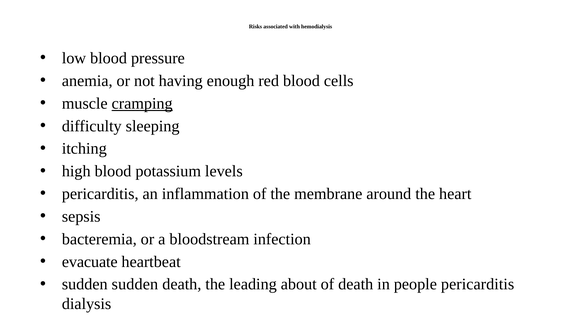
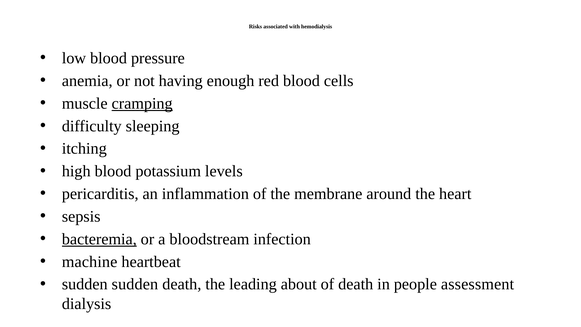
bacteremia underline: none -> present (99, 239)
evacuate: evacuate -> machine (90, 262)
people pericarditis: pericarditis -> assessment (478, 284)
